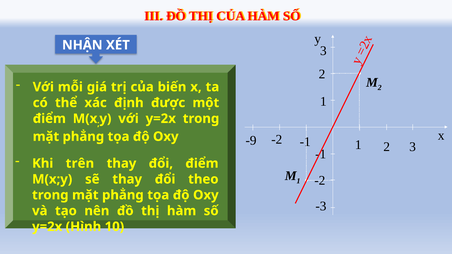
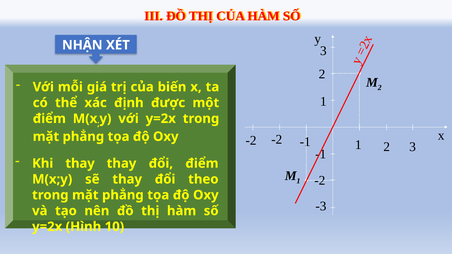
-9: -9 -> -2 (251, 140)
Khi trên: trên -> thay (80, 164)
